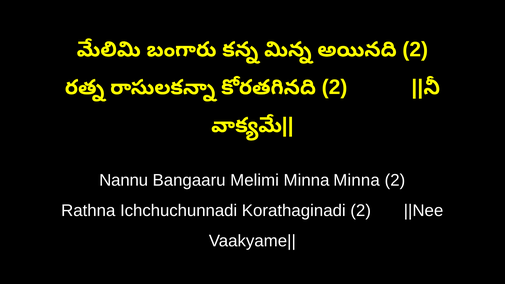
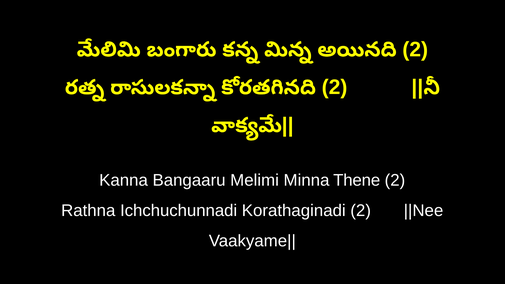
Nannu: Nannu -> Kanna (124, 180)
Minna Minna: Minna -> Thene (357, 180)
